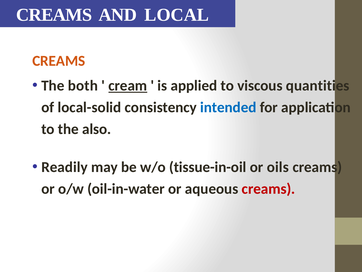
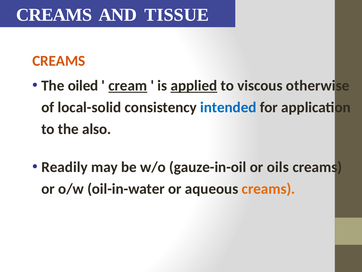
LOCAL: LOCAL -> TISSUE (177, 15)
both: both -> oiled (83, 86)
applied underline: none -> present (194, 86)
quantities: quantities -> otherwise (318, 86)
tissue-in-oil: tissue-in-oil -> gauze-in-oil (208, 167)
creams colour: red -> orange (268, 189)
